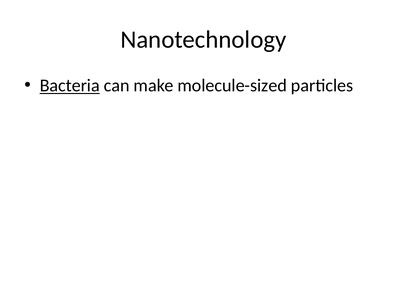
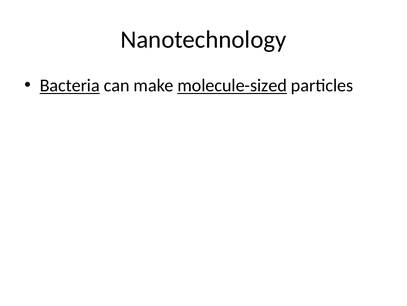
molecule-sized underline: none -> present (232, 85)
